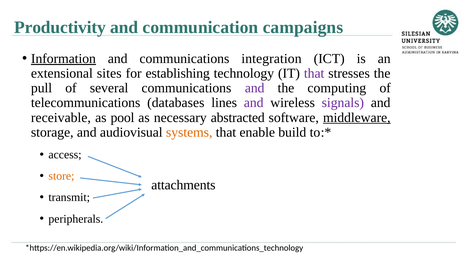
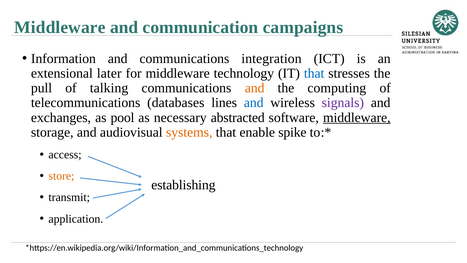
Productivity: Productivity -> Middleware (60, 27)
Information underline: present -> none (63, 59)
sites: sites -> later (109, 73)
for establishing: establishing -> middleware (178, 73)
that colour: purple -> blue (314, 73)
several: several -> talking (109, 88)
and colour: purple -> orange (255, 88)
and colour: purple -> blue (254, 103)
receivable: receivable -> exchanges (61, 117)
build: build -> spike (292, 132)
attachments: attachments -> establishing (183, 185)
peripherals: peripherals -> application (76, 219)
